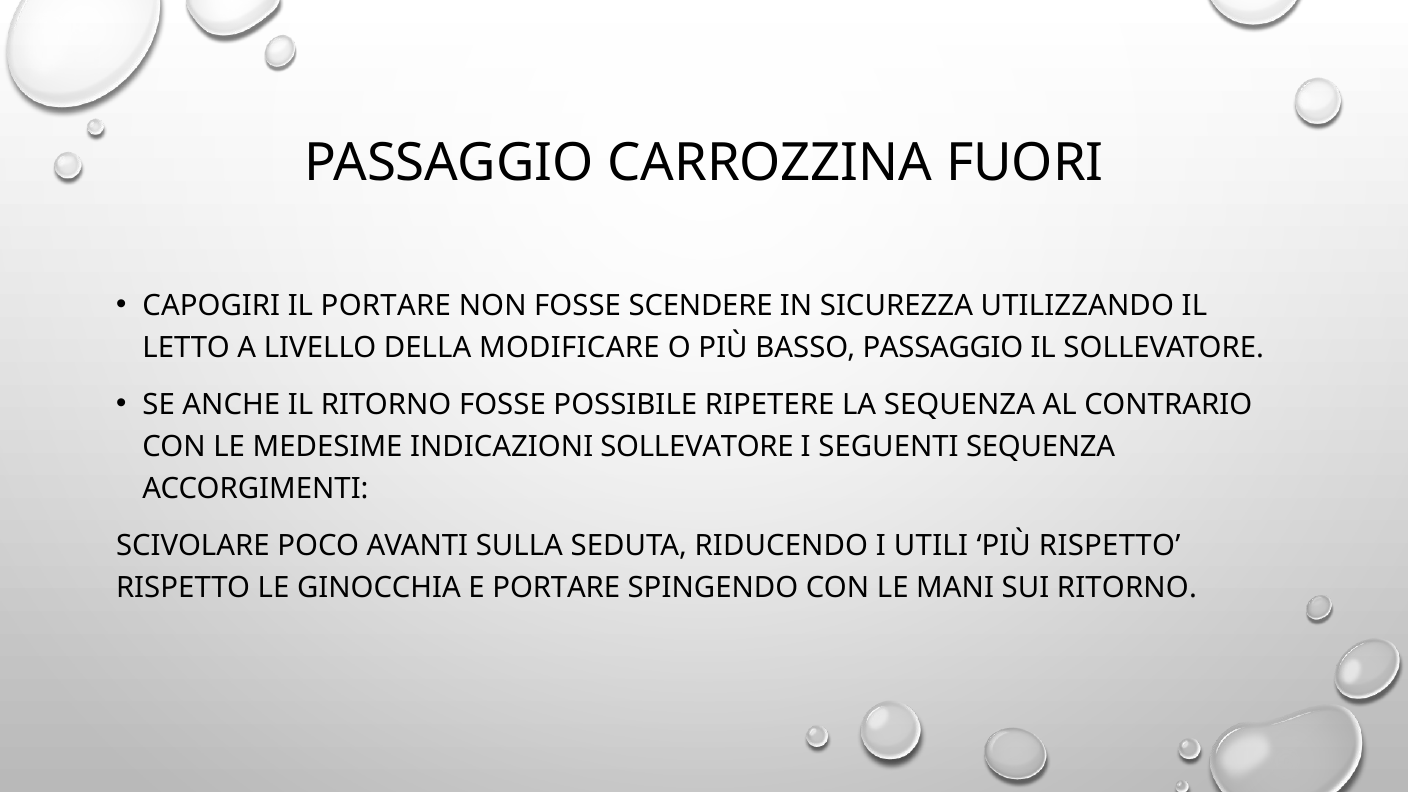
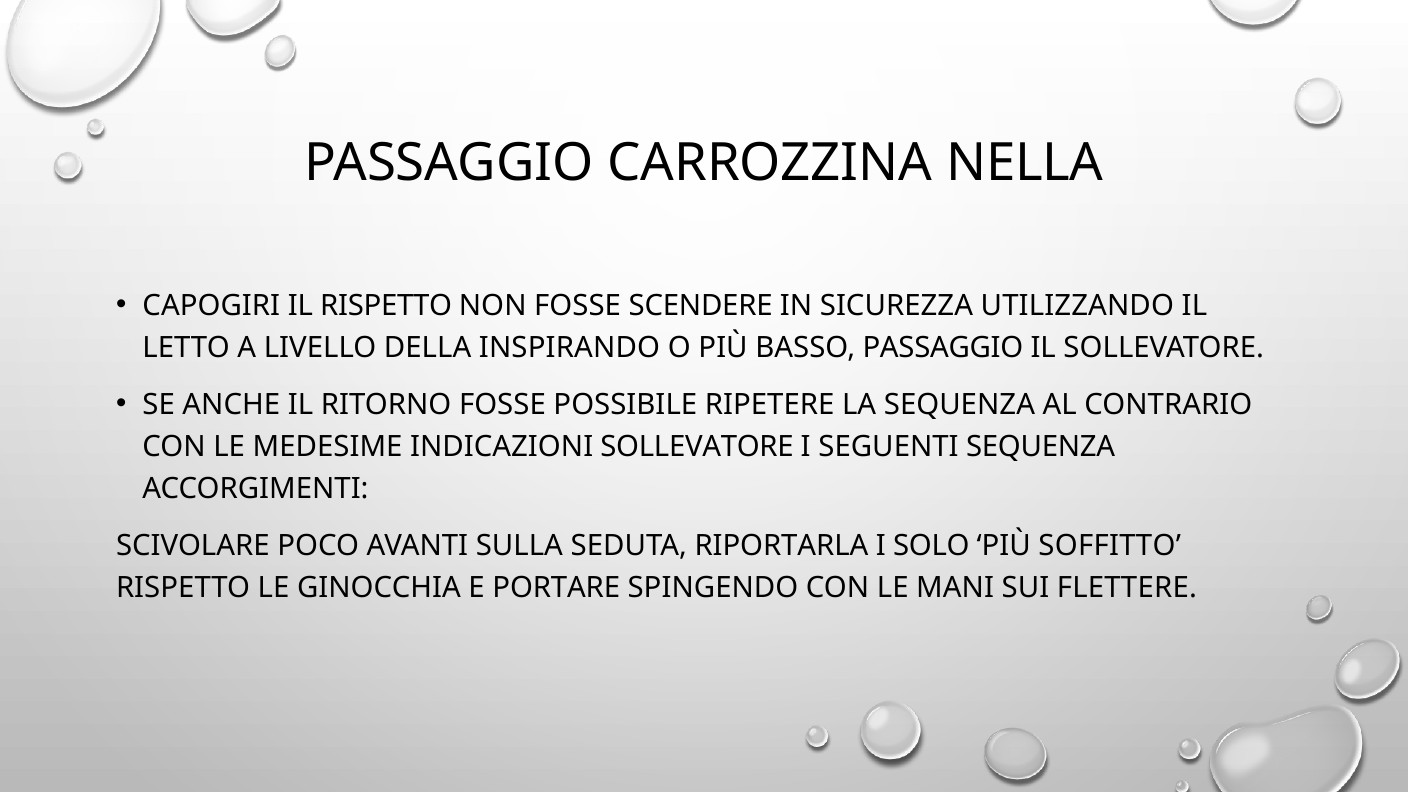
FUORI: FUORI -> NELLA (1025, 163)
IL PORTARE: PORTARE -> RISPETTO (386, 305)
MODIFICARE: MODIFICARE -> INSPIRANDO (569, 348)
RIDUCENDO: RIDUCENDO -> RIPORTARLA (781, 546)
UTILI: UTILI -> SOLO (931, 546)
PIÙ RISPETTO: RISPETTO -> SOFFITTO (1110, 546)
SUI RITORNO: RITORNO -> FLETTERE (1127, 588)
